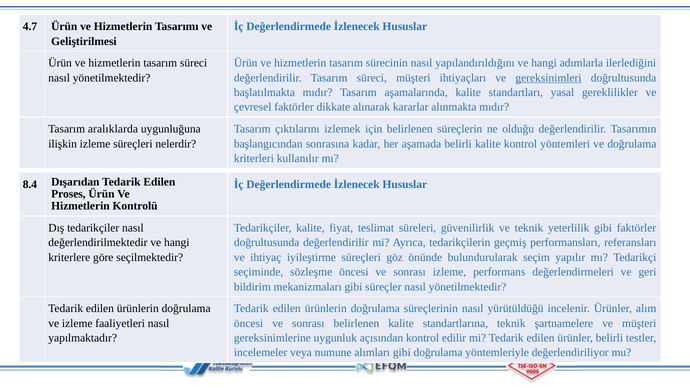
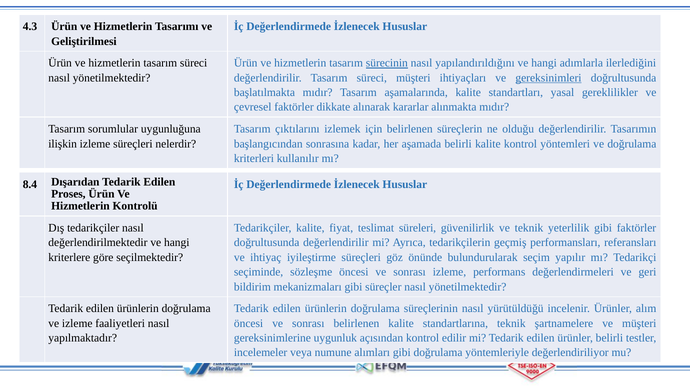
4.7: 4.7 -> 4.3 (30, 27)
sürecinin underline: none -> present (387, 63)
aralıklarda: aralıklarda -> sorumlular (113, 129)
